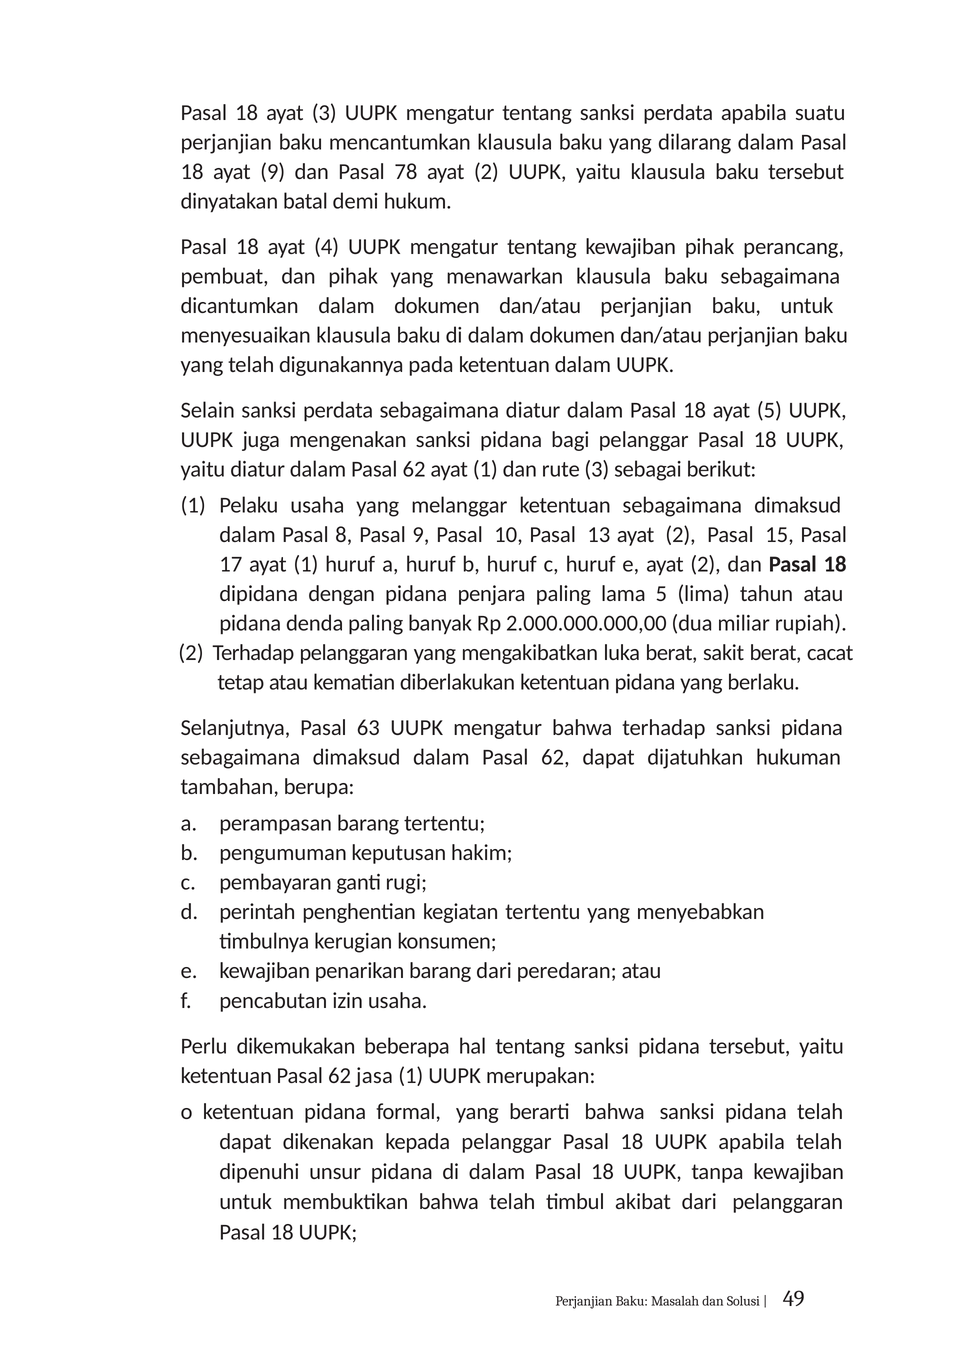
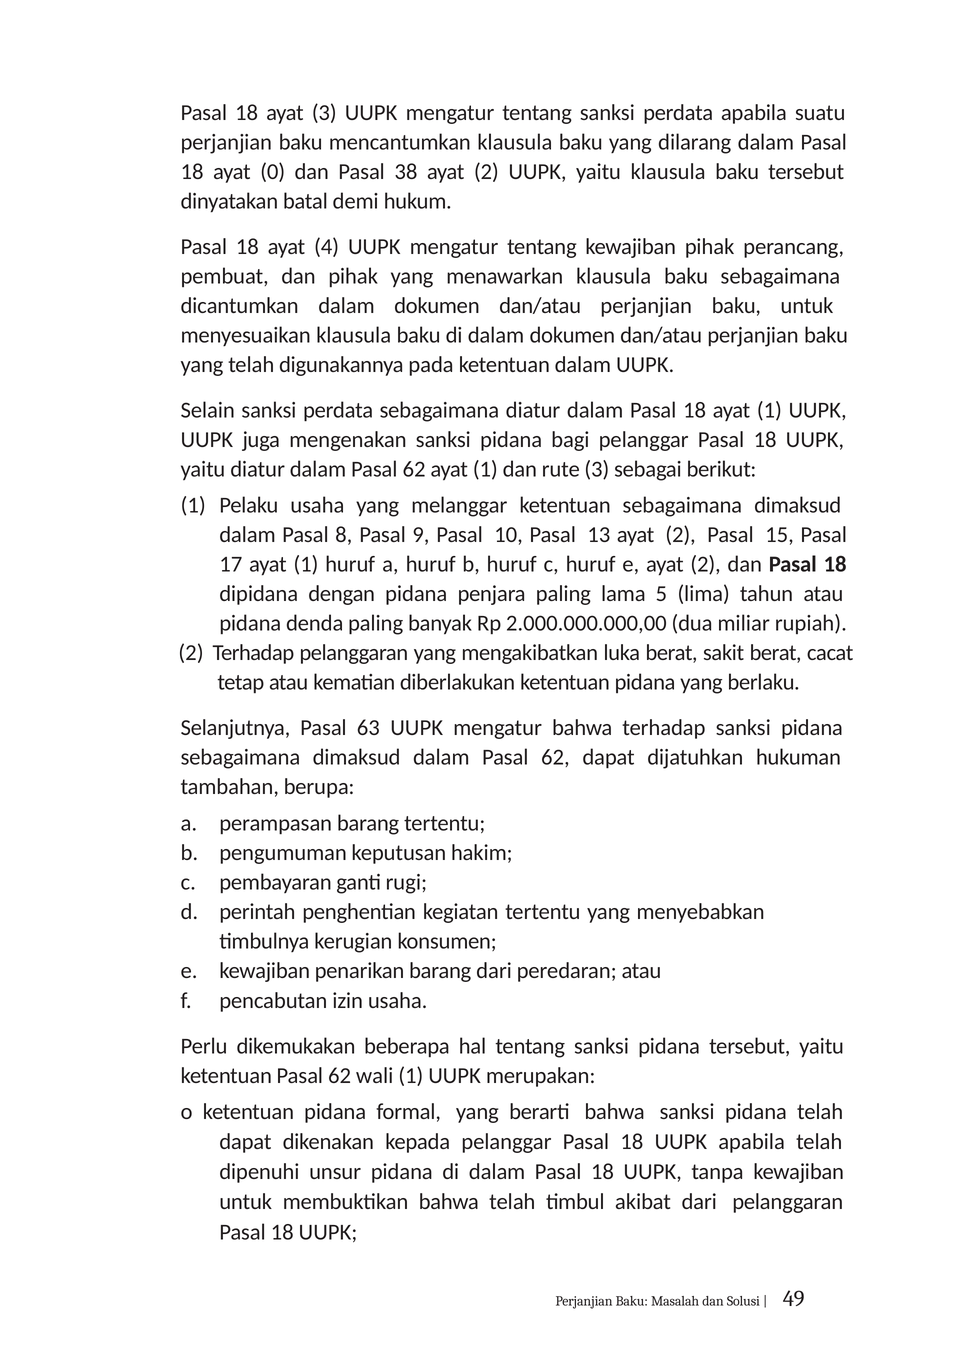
ayat 9: 9 -> 0 (273, 172)
78: 78 -> 38 (406, 172)
18 ayat 5: 5 -> 1 (769, 410)
jasa: jasa -> wali (375, 1075)
